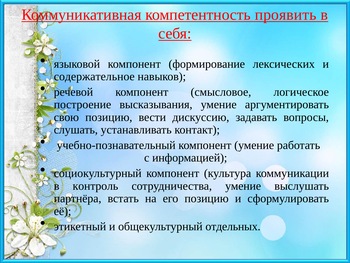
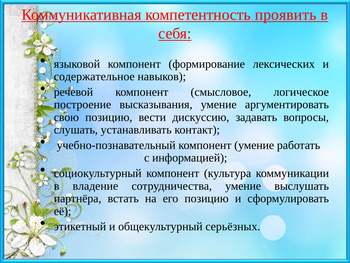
контроль: контроль -> владение (95, 186)
отдельных: отдельных -> серьёзных (233, 226)
